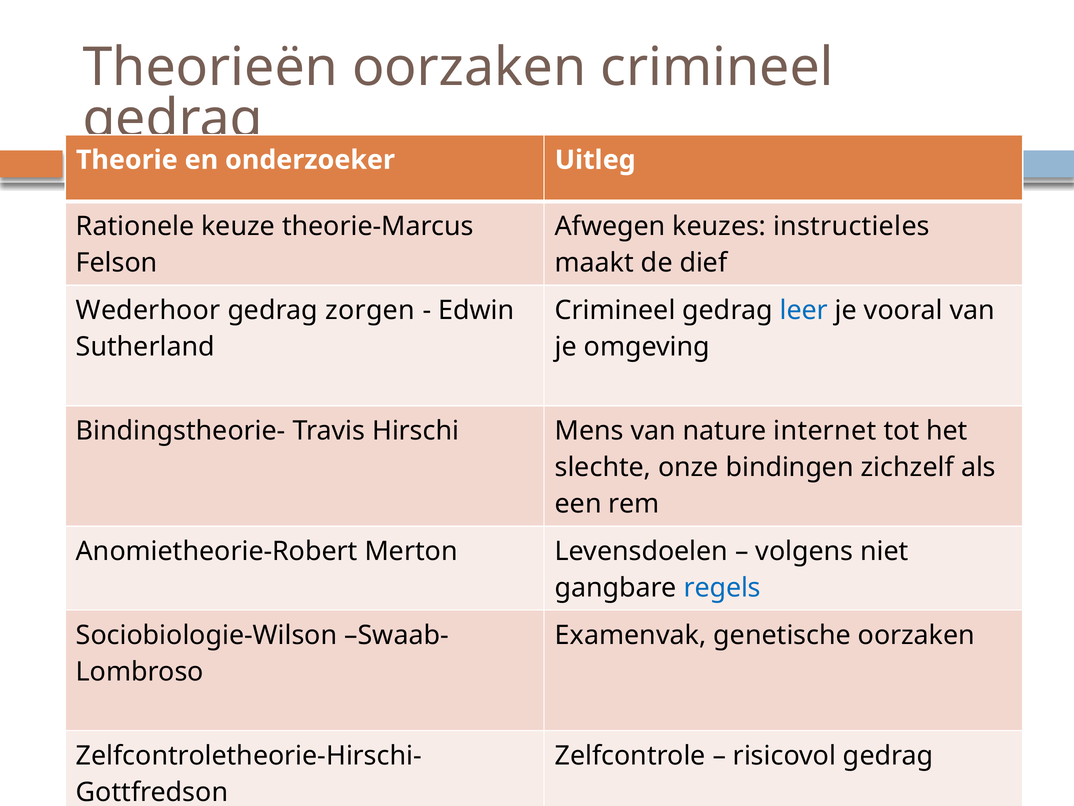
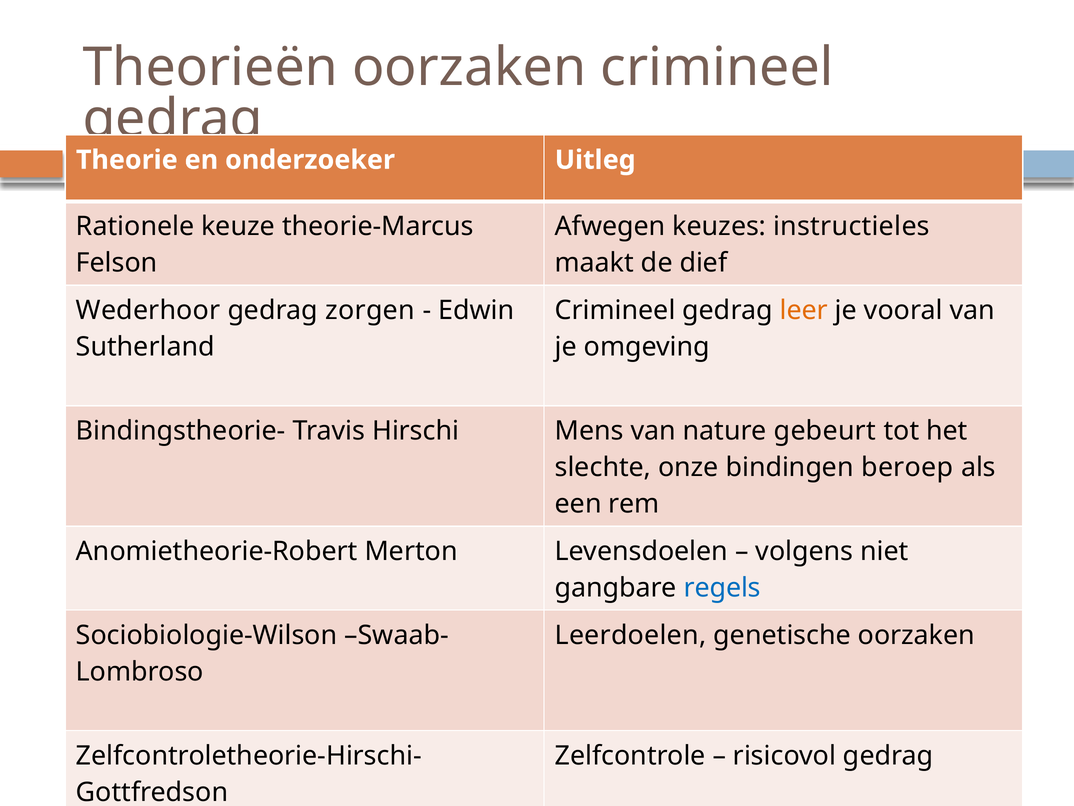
leer colour: blue -> orange (804, 310)
internet: internet -> gebeurt (825, 431)
zichzelf: zichzelf -> beroep (907, 467)
Examenvak: Examenvak -> Leerdoelen (631, 635)
